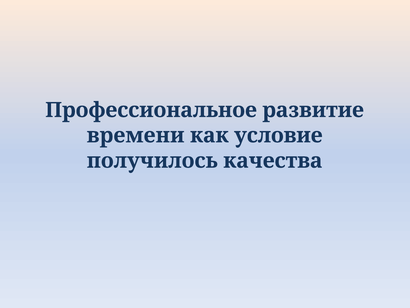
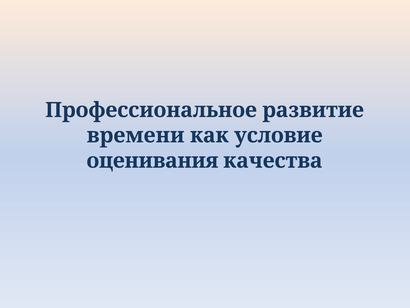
получилось: получилось -> оценивания (152, 160)
